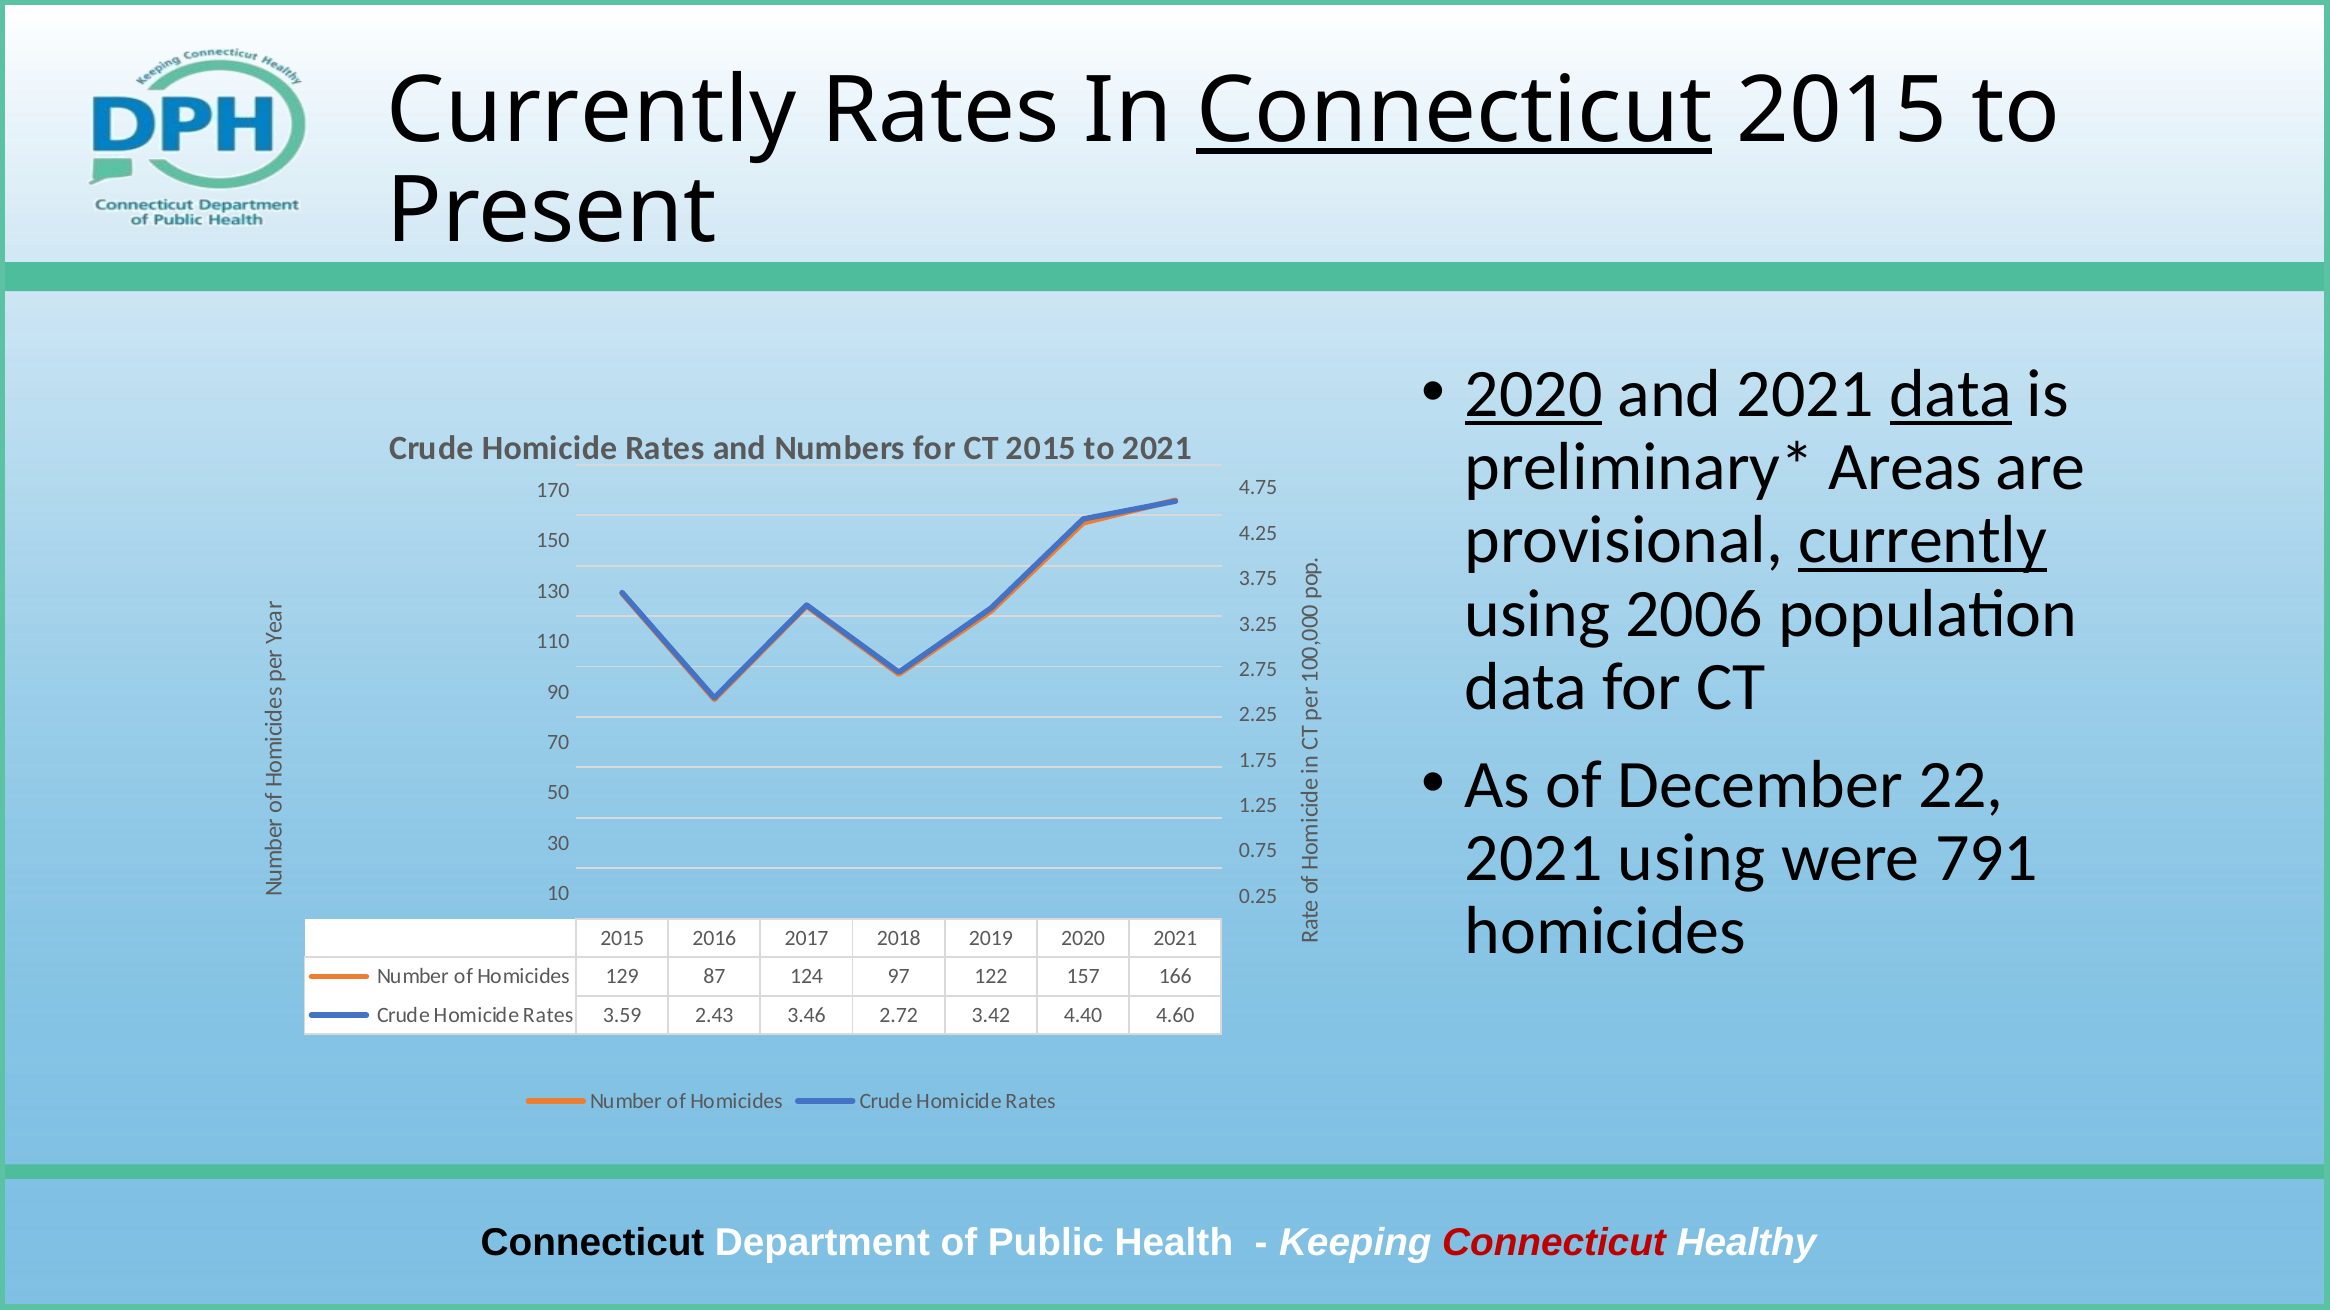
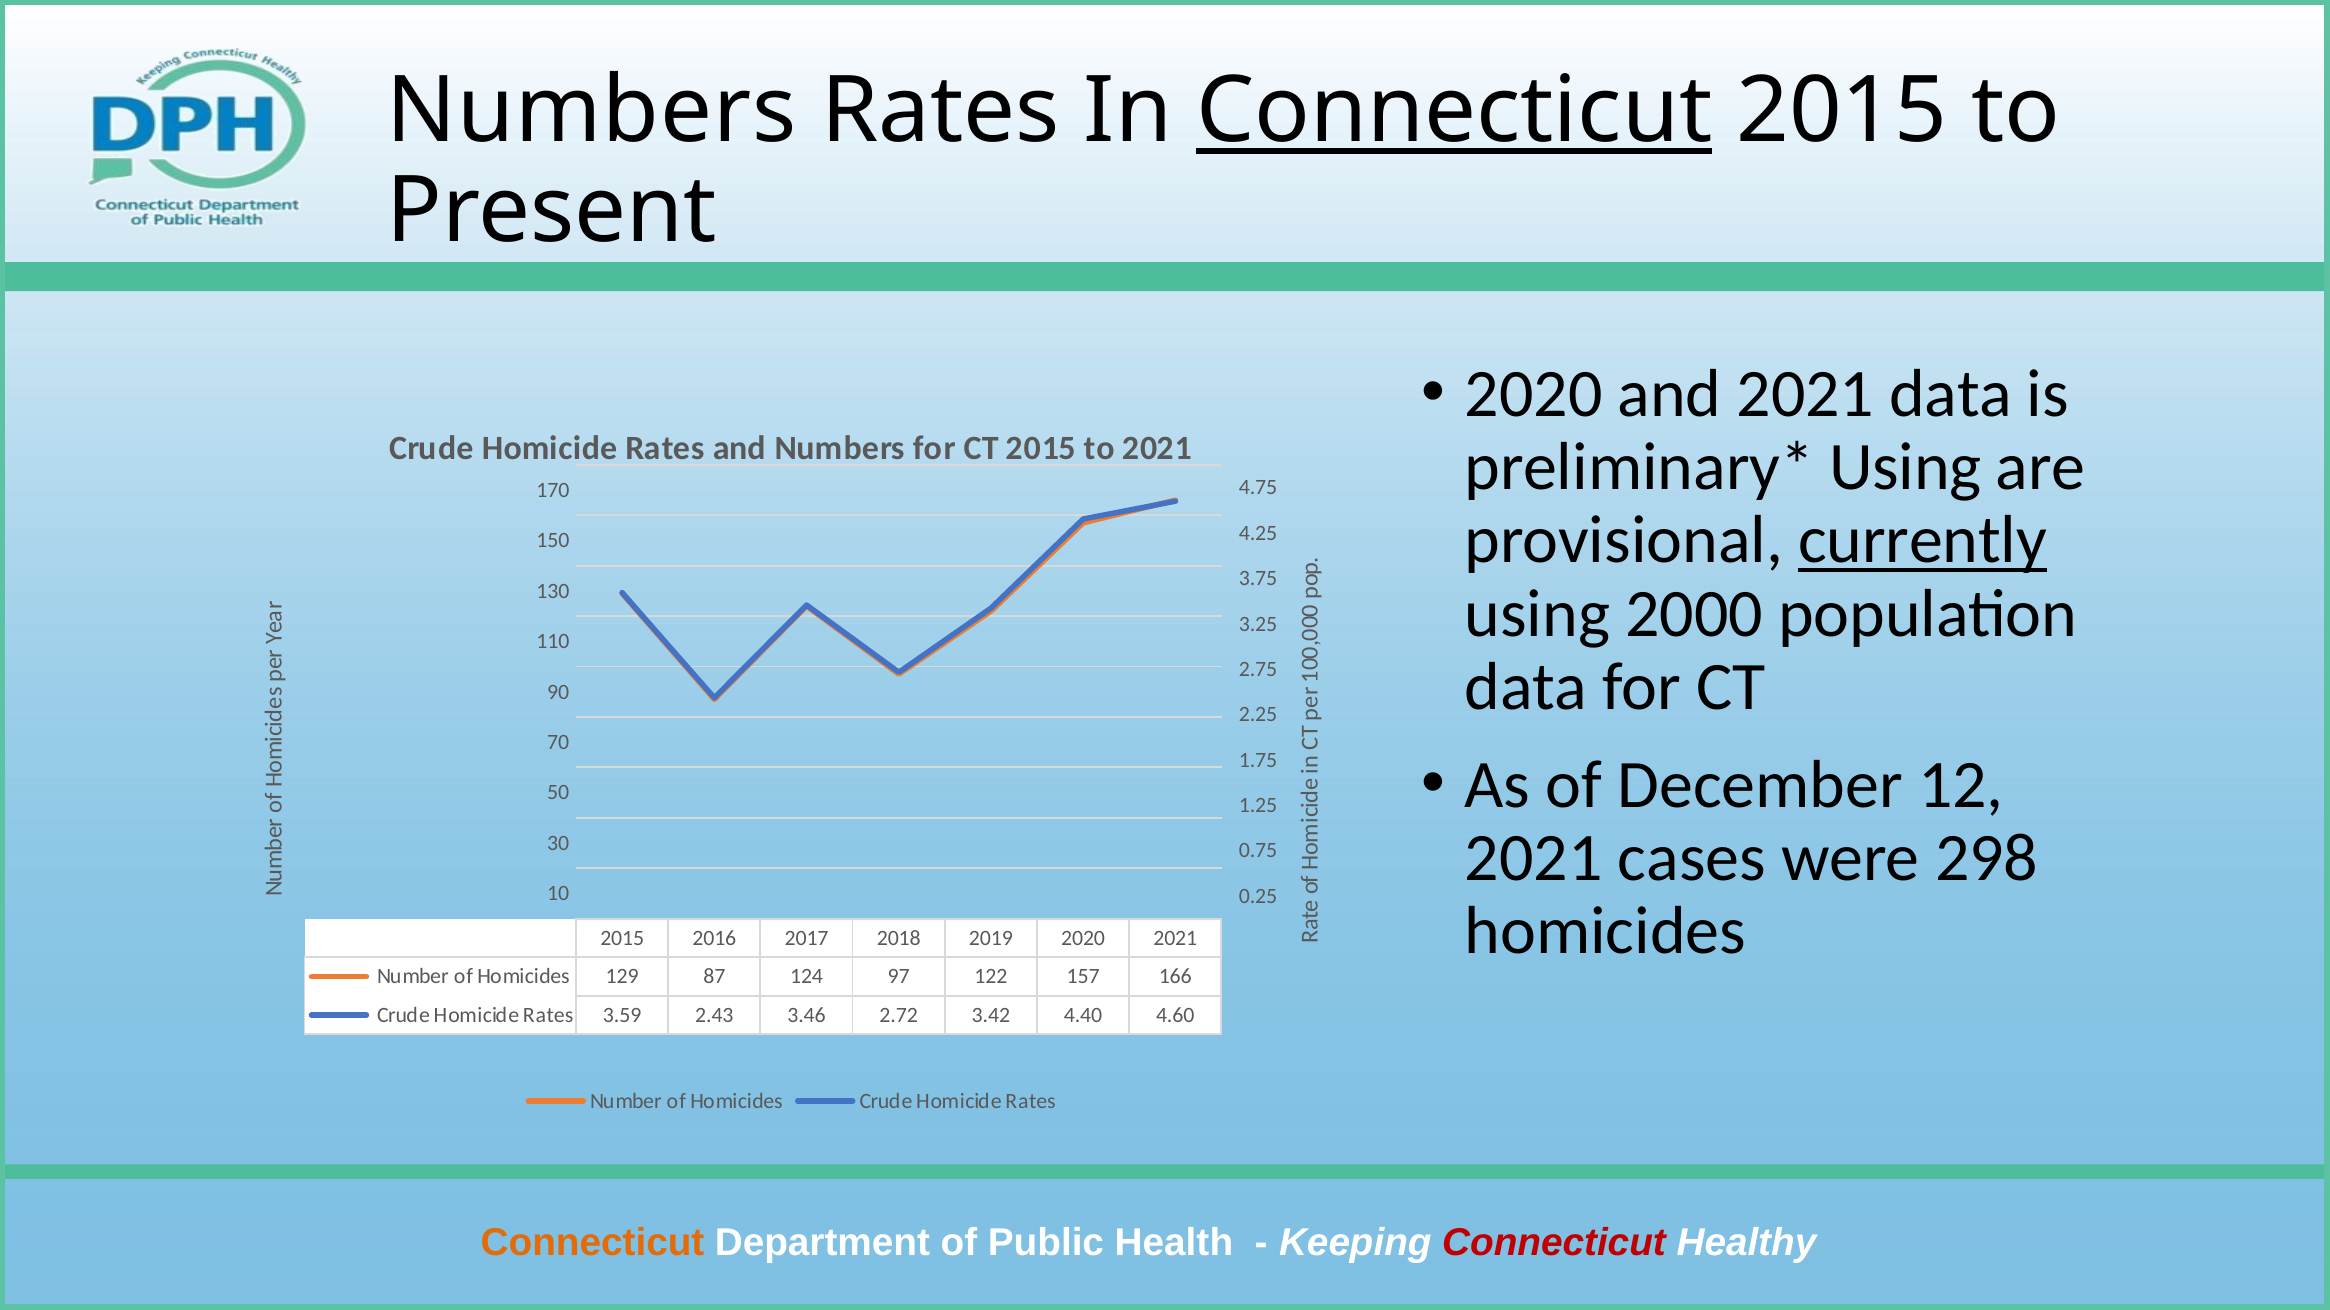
Currently: Currently -> Numbers (591, 111)
2020 underline: present -> none (1534, 394)
data underline: present -> none (1951, 394)
Areas: Areas -> Using (1905, 467)
2006: 2006 -> 2000 (1694, 614)
22: 22 -> 12 (1961, 785)
2021 using: using -> cases (1692, 859)
791: 791 -> 298 (1987, 859)
Connecticut colour: black -> orange (593, 1243)
